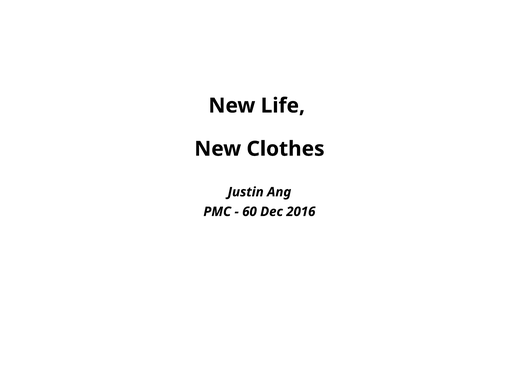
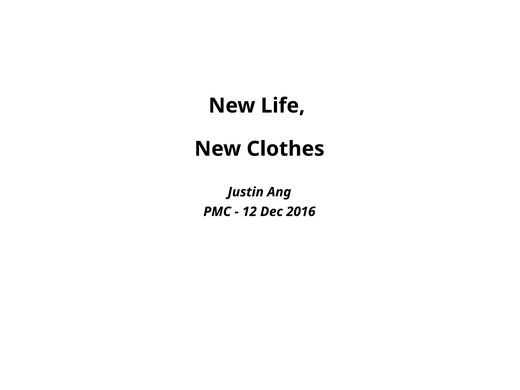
60: 60 -> 12 (250, 212)
